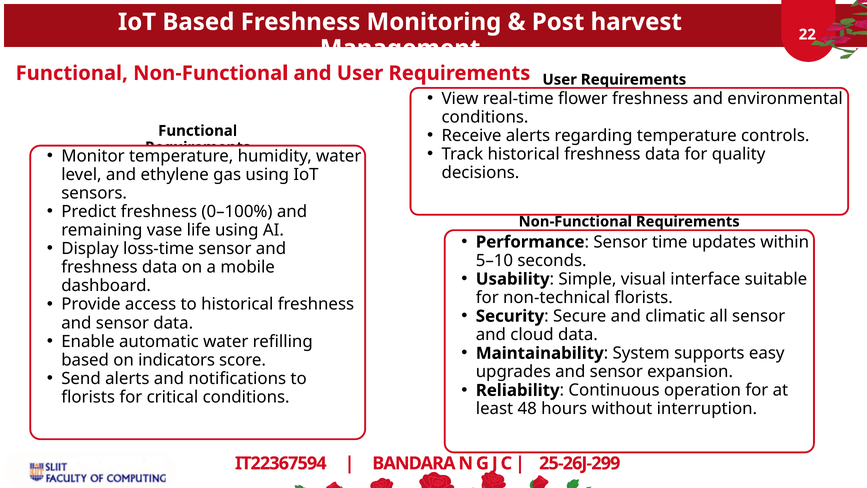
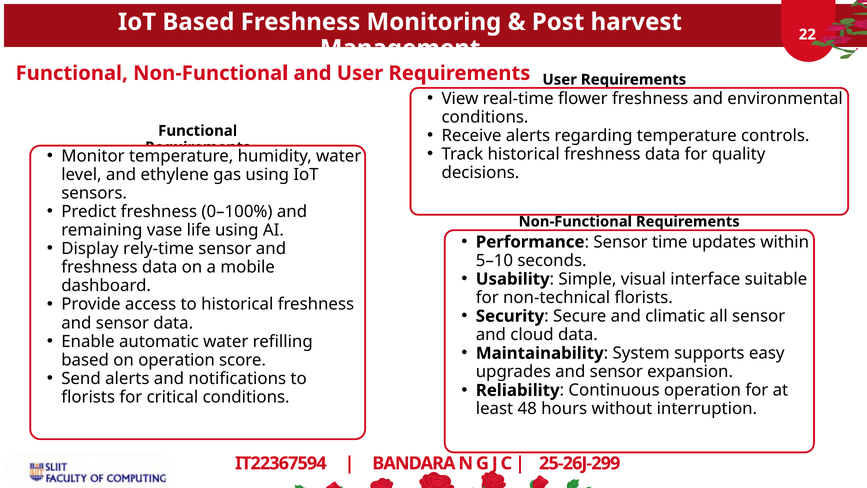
loss-time: loss-time -> rely-time (159, 249)
on indicators: indicators -> operation (177, 360)
